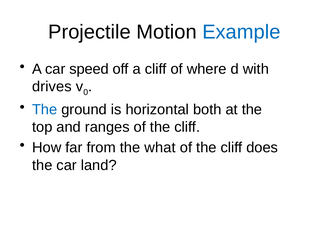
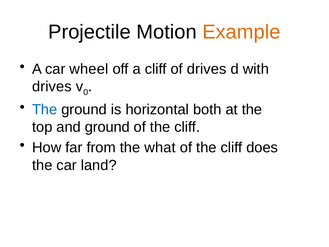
Example colour: blue -> orange (241, 32)
speed: speed -> wheel (89, 69)
of where: where -> drives (207, 69)
and ranges: ranges -> ground (107, 127)
